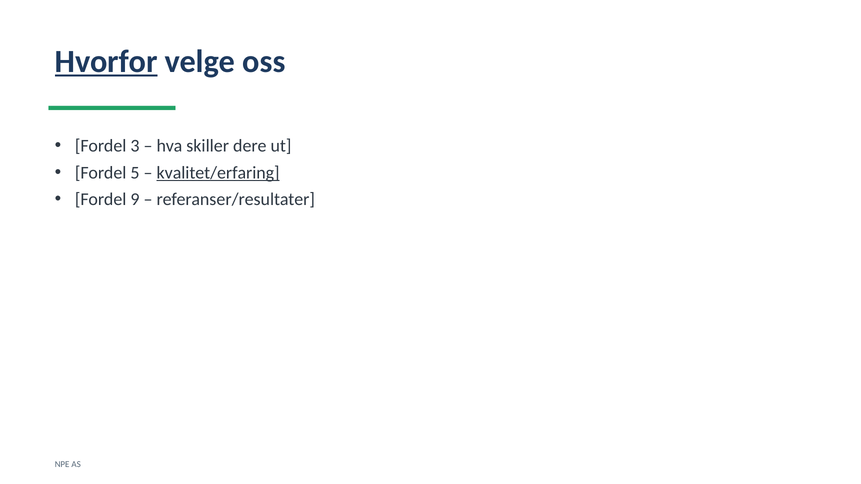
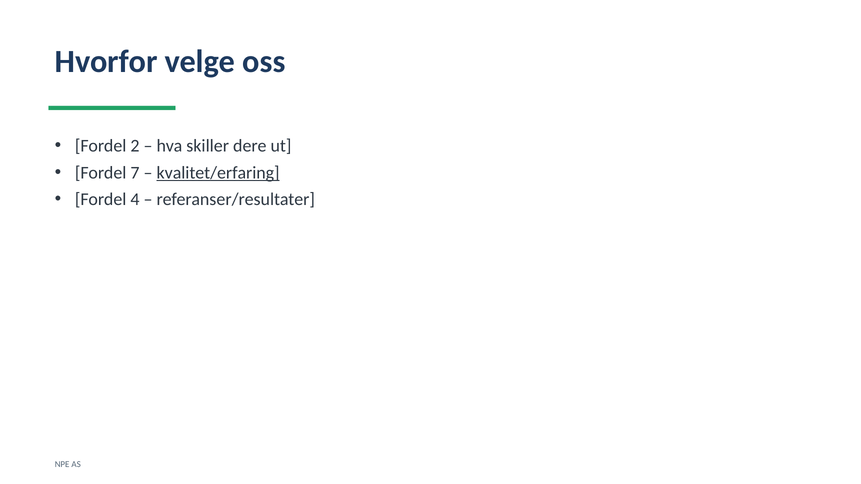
Hvorfor underline: present -> none (106, 61)
3: 3 -> 2 (135, 146)
5: 5 -> 7 (135, 173)
9: 9 -> 4 (135, 200)
